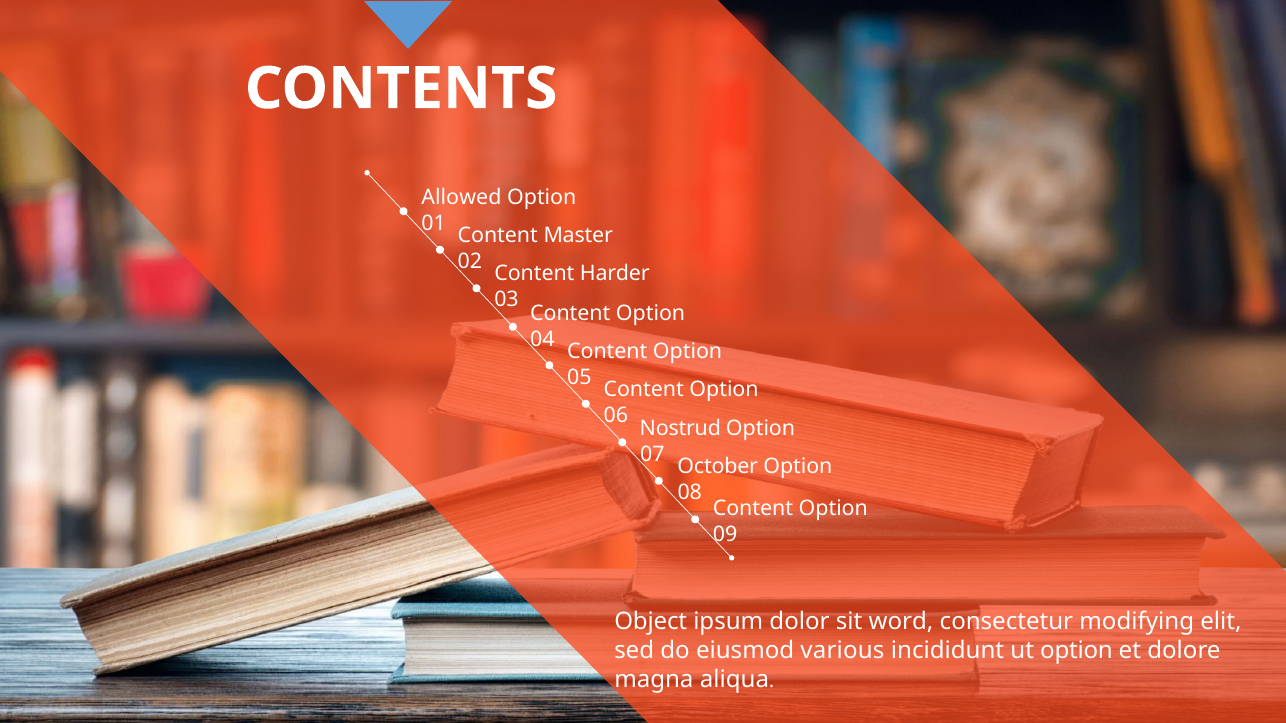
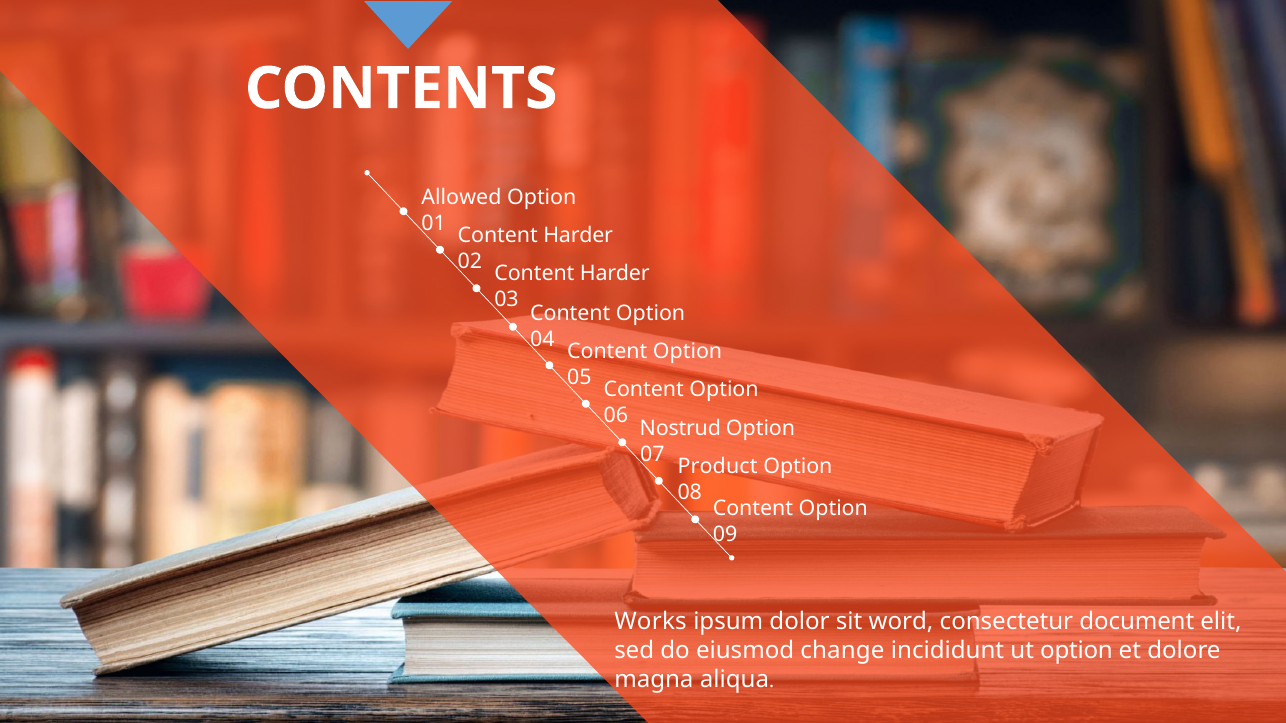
Master: Master -> Harder (578, 236)
October: October -> Product (718, 467)
Object: Object -> Works (651, 622)
modifying: modifying -> document (1137, 622)
various: various -> change (842, 651)
